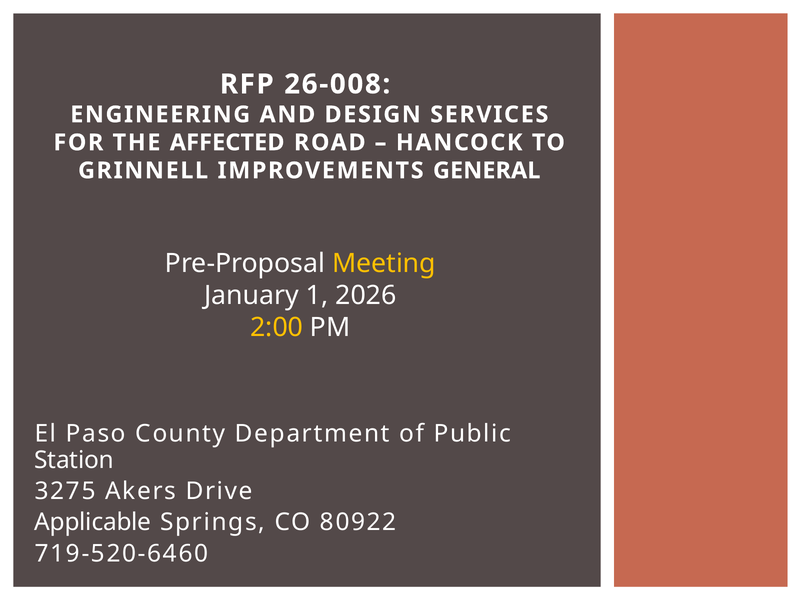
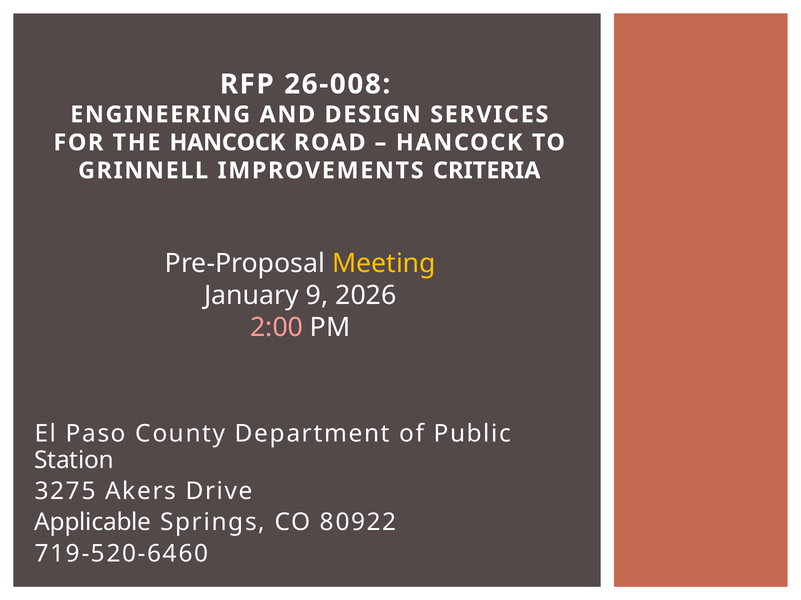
THE AFFECTED: AFFECTED -> HANCOCK (227, 143)
GENERAL: GENERAL -> CRITERIA (487, 171)
1: 1 -> 9 (317, 296)
2:00 colour: yellow -> pink (277, 328)
